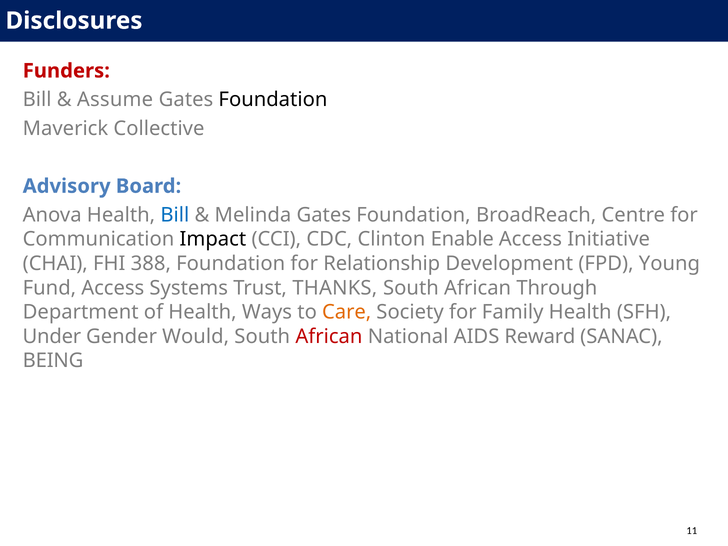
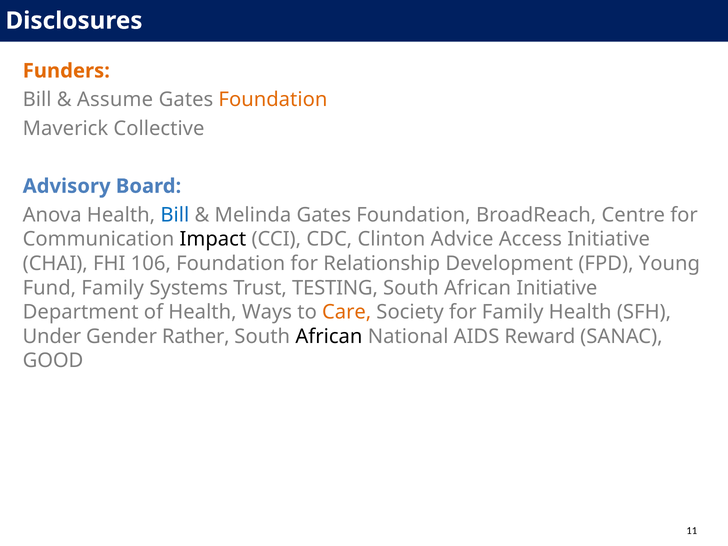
Funders colour: red -> orange (66, 71)
Foundation colour: black -> orange (273, 100)
Enable: Enable -> Advice (462, 239)
388: 388 -> 106 (151, 264)
Fund Access: Access -> Family (113, 288)
THANKS: THANKS -> TESTING (335, 288)
African Through: Through -> Initiative (557, 288)
Would: Would -> Rather (196, 336)
African colour: red -> black (329, 336)
BEING: BEING -> GOOD (53, 361)
